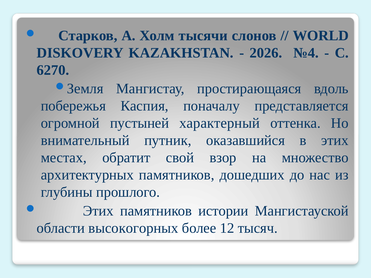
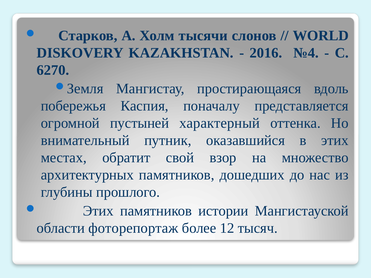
2026: 2026 -> 2016 (266, 53)
высокогорных: высокогорных -> фоторепортаж (133, 228)
